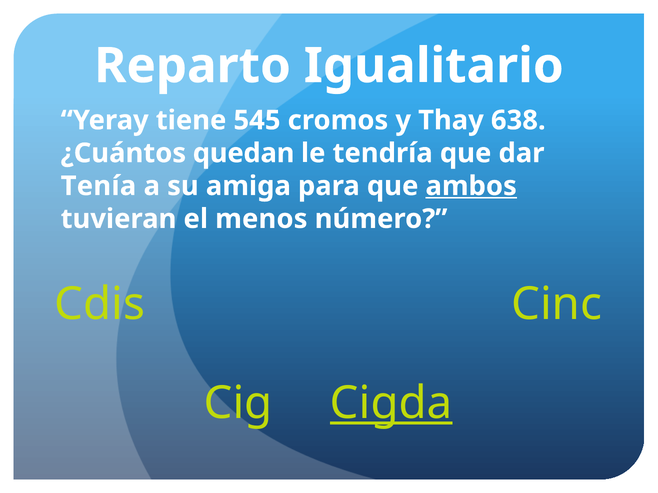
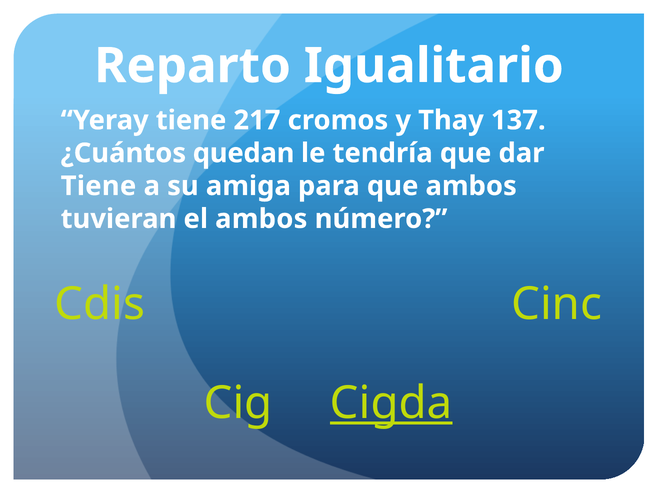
545: 545 -> 217 (257, 120)
638: 638 -> 137 (518, 120)
Tenía: Tenía -> Tiene (98, 186)
ambos underline: present -> none (471, 186)
el menos: menos -> ambos (261, 219)
